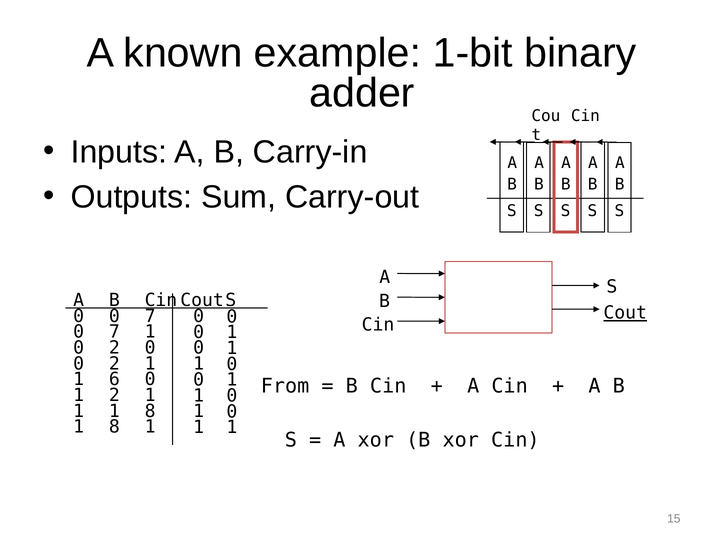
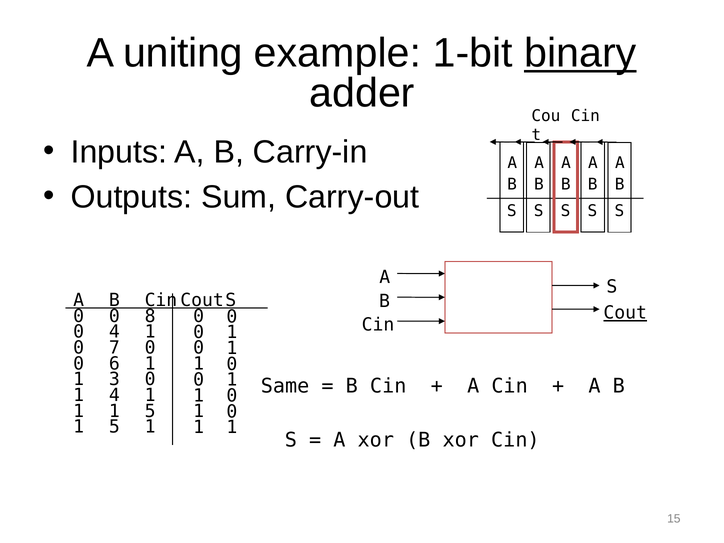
known: known -> uniting (183, 53)
binary underline: none -> present (580, 53)
0 0 7: 7 -> 8 (150, 316)
7: 7 -> 4 (114, 332)
2: 2 -> 7 (114, 348)
2: 2 -> 6 (114, 364)
6: 6 -> 3 (114, 379)
From: From -> Same (285, 386)
1 2: 2 -> 4 (114, 395)
1 1 8: 8 -> 5 (150, 411)
8: 8 -> 5 (114, 427)
